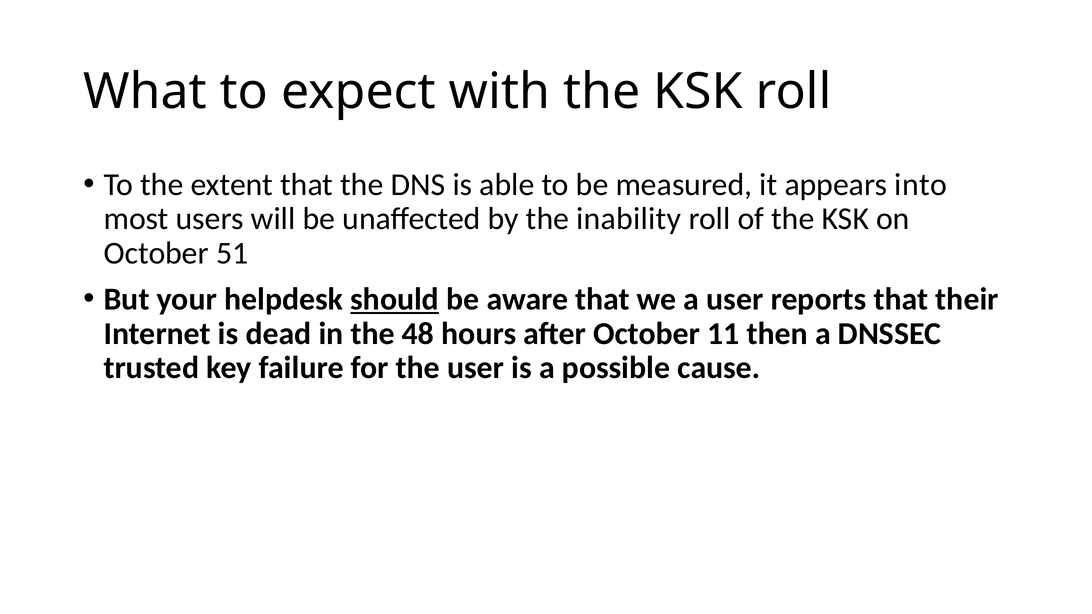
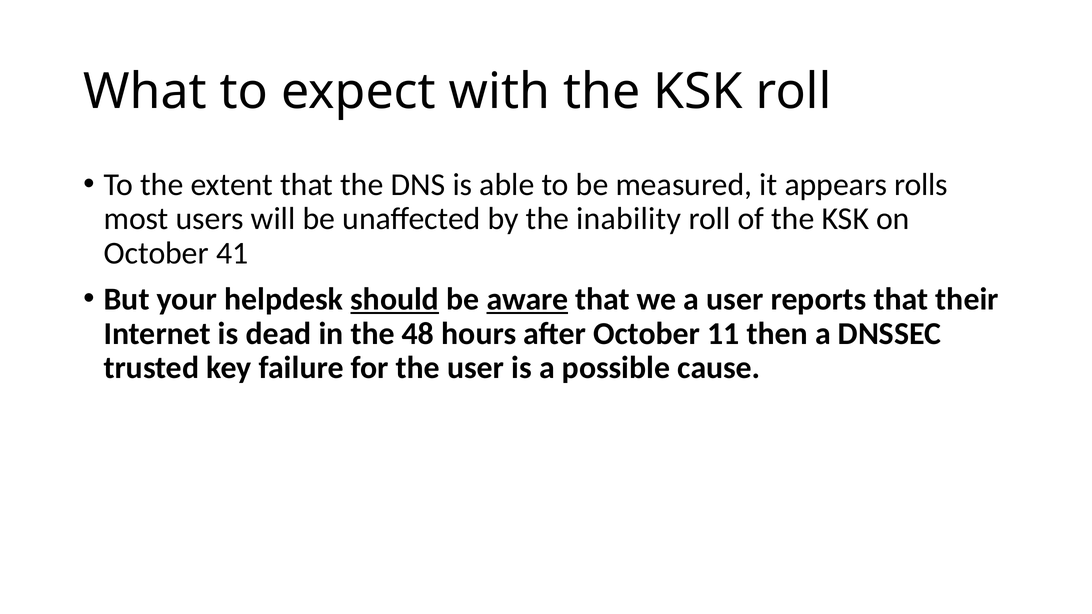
into: into -> rolls (921, 185)
51: 51 -> 41 (232, 253)
aware underline: none -> present (527, 299)
